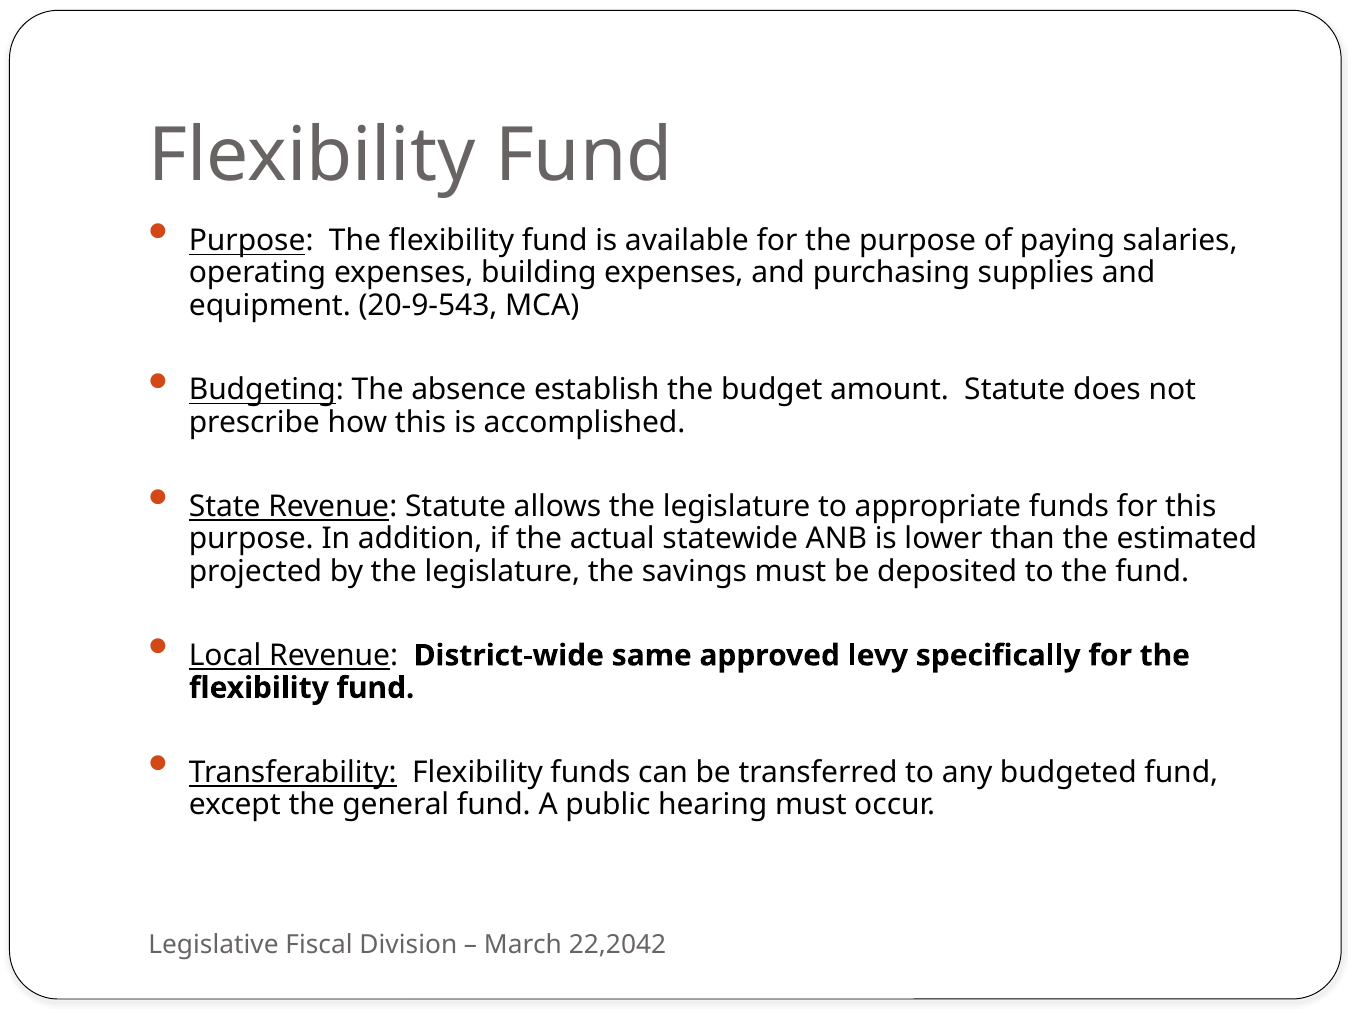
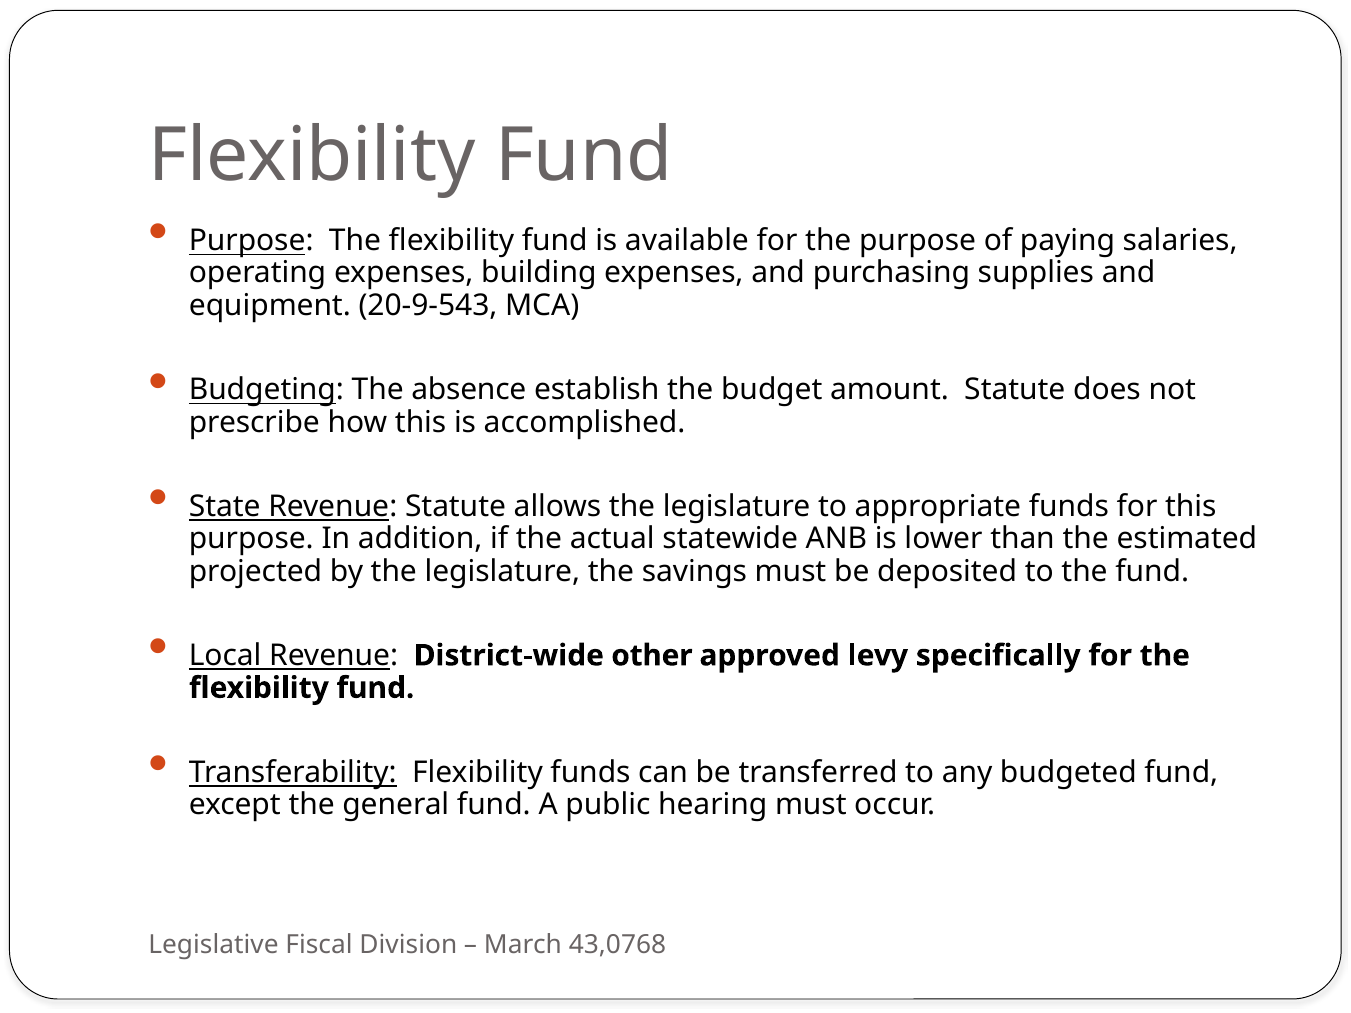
same: same -> other (652, 656)
22,2042: 22,2042 -> 43,0768 (617, 945)
